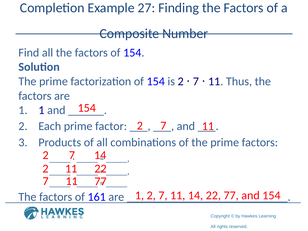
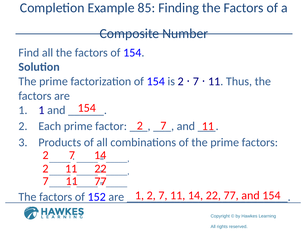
27: 27 -> 85 (146, 8)
161: 161 -> 152 (97, 197)
